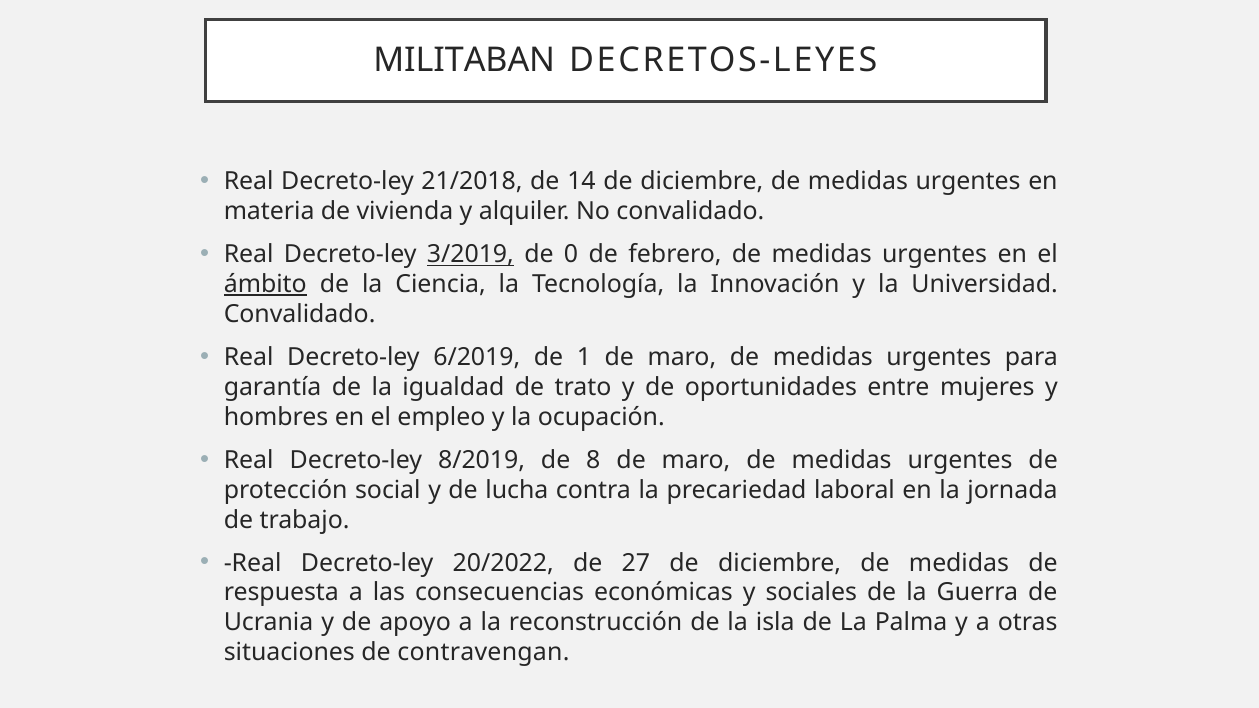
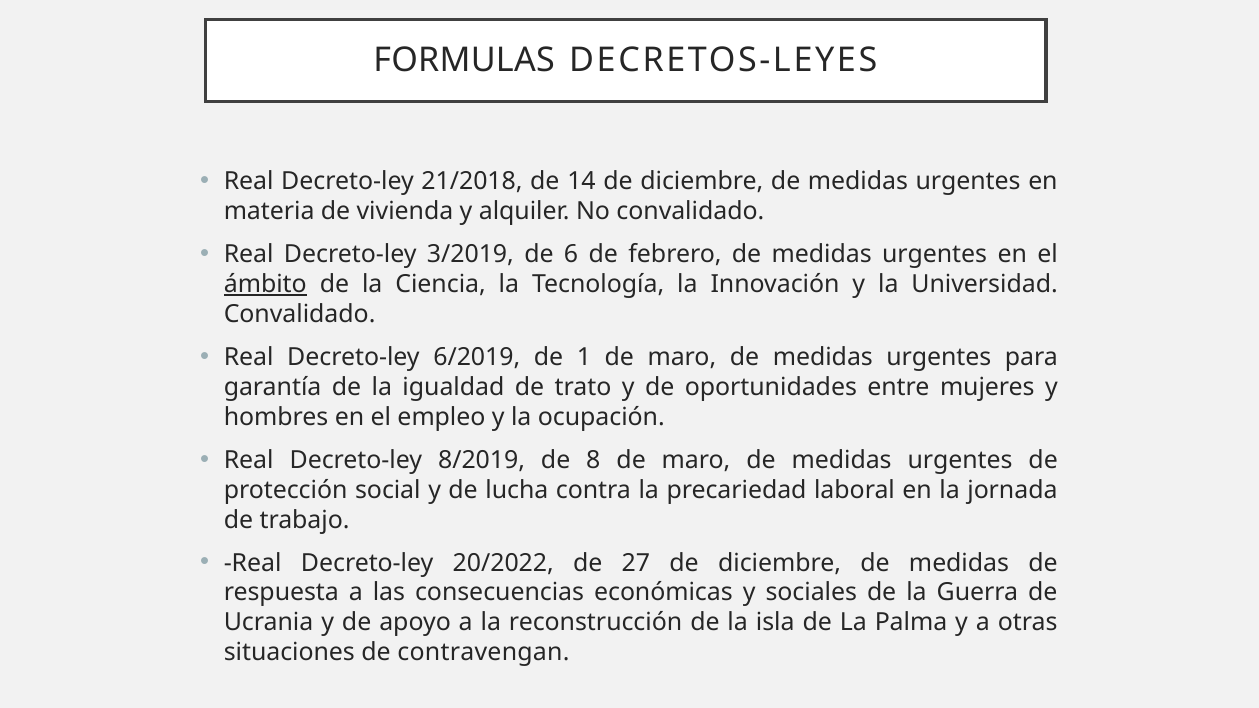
MILITABAN: MILITABAN -> FORMULAS (464, 60)
3/2019 underline: present -> none (470, 255)
0: 0 -> 6 (571, 255)
